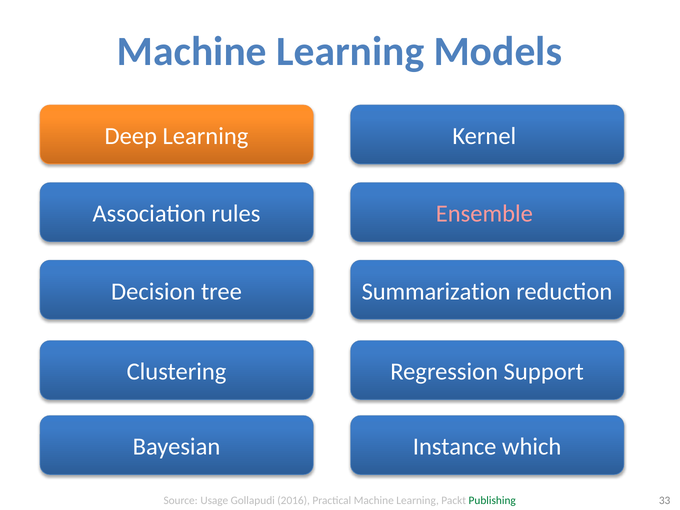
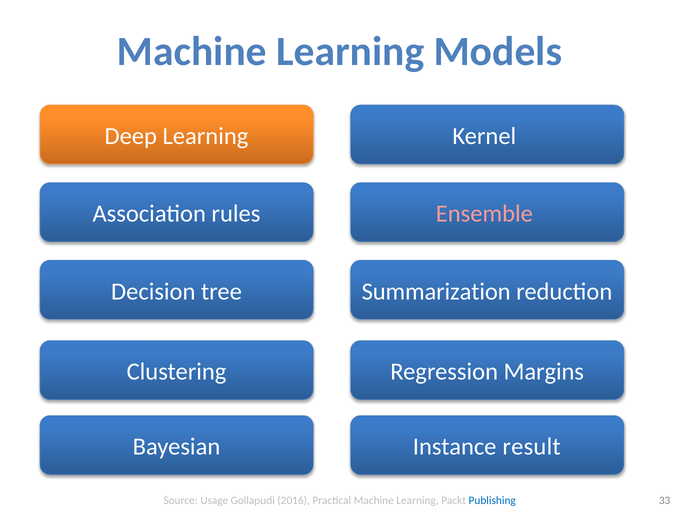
Support: Support -> Margins (544, 372)
which: which -> result (532, 447)
Publishing colour: green -> blue (492, 500)
